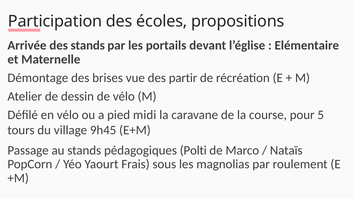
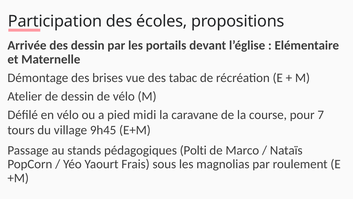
des stands: stands -> dessin (88, 45)
partir: partir -> tabac (183, 78)
5: 5 -> 7 (321, 115)
